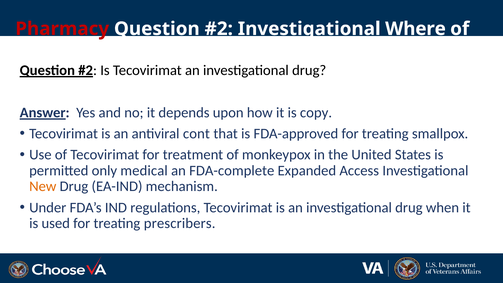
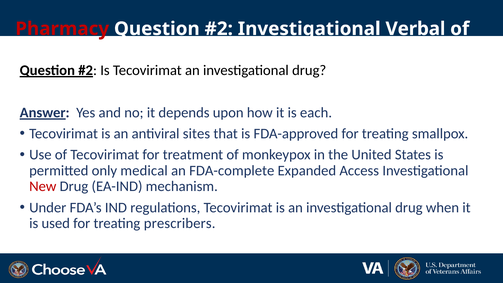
Where: Where -> Verbal (415, 29)
copy: copy -> each (316, 113)
cont: cont -> sites (196, 134)
New colour: orange -> red (43, 186)
